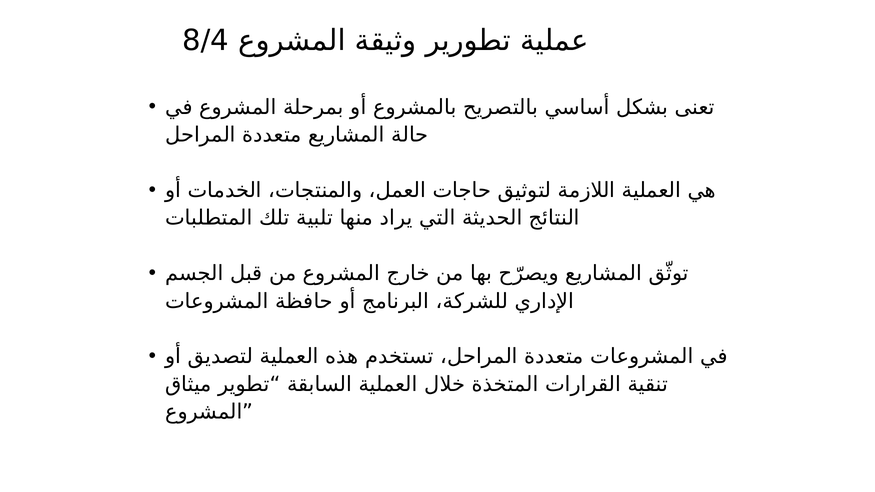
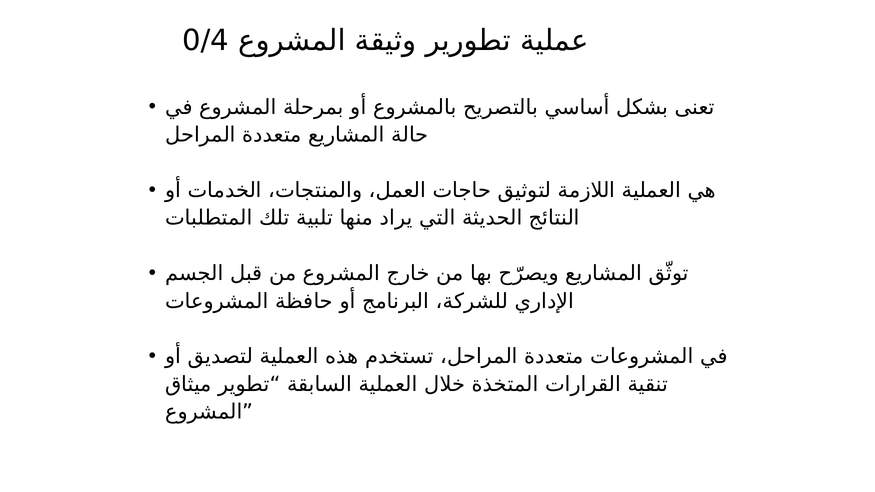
8/4: 8/4 -> 0/4 (206, 41)
